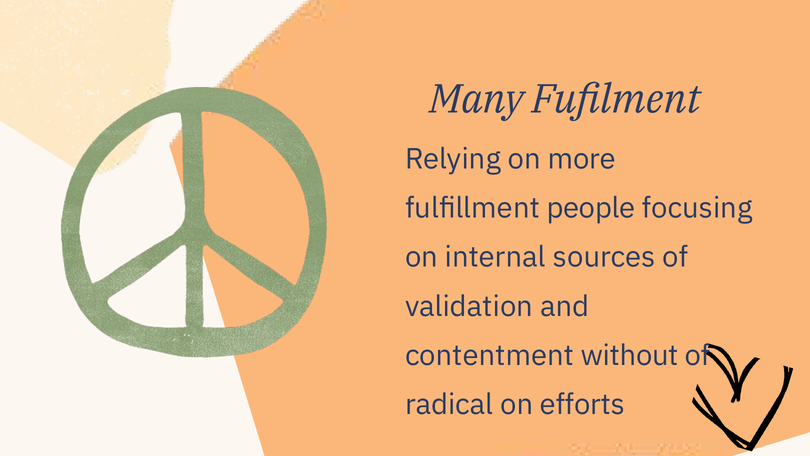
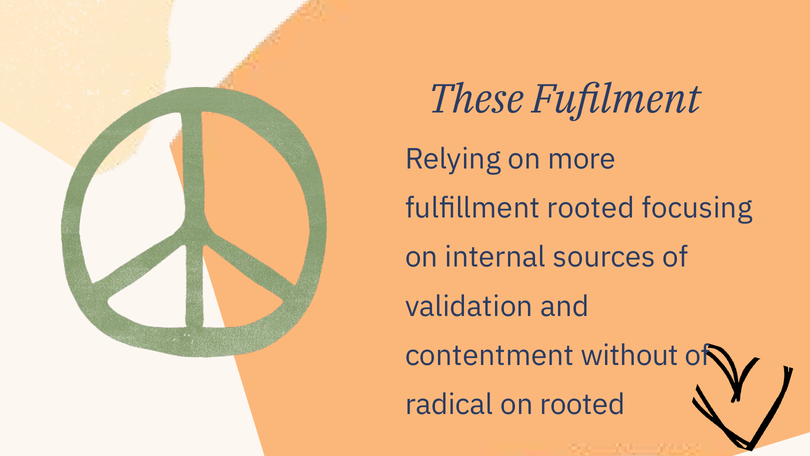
Many: Many -> These (476, 99)
fulfillment people: people -> rooted (591, 208)
on efforts: efforts -> rooted (582, 404)
